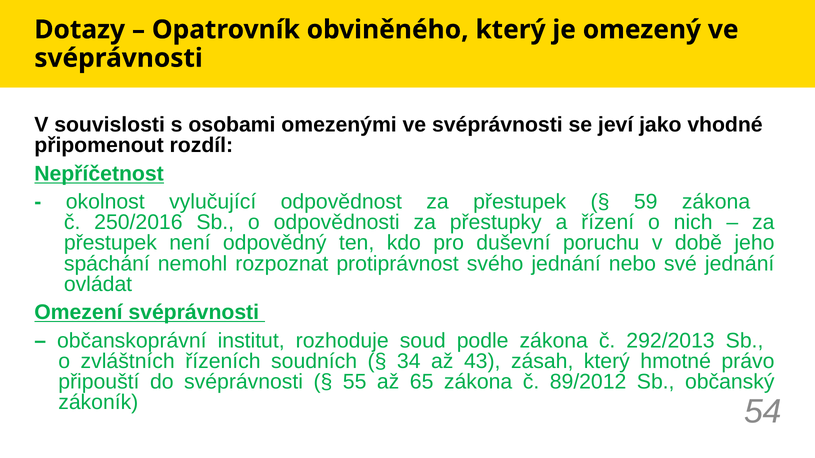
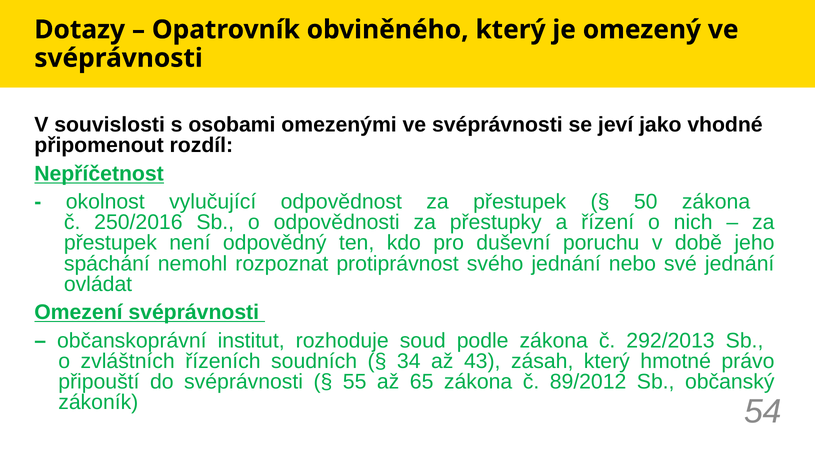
59: 59 -> 50 (646, 202)
